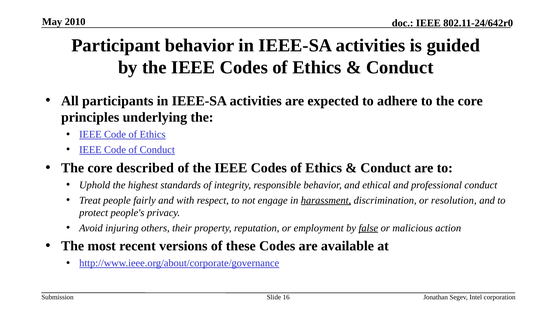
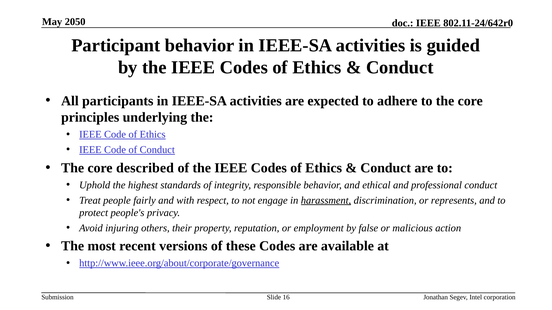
2010: 2010 -> 2050 (75, 22)
resolution: resolution -> represents (454, 201)
false underline: present -> none (368, 228)
